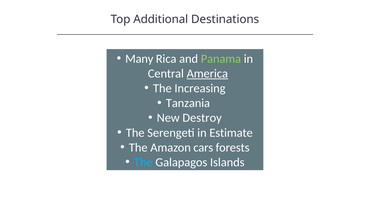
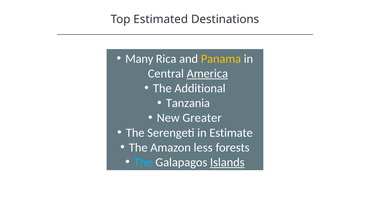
Additional: Additional -> Estimated (161, 19)
Panama colour: light green -> yellow (221, 59)
Increasing: Increasing -> Additional (200, 88)
Destroy: Destroy -> Greater (202, 118)
cars: cars -> less (203, 148)
Islands underline: none -> present (227, 162)
